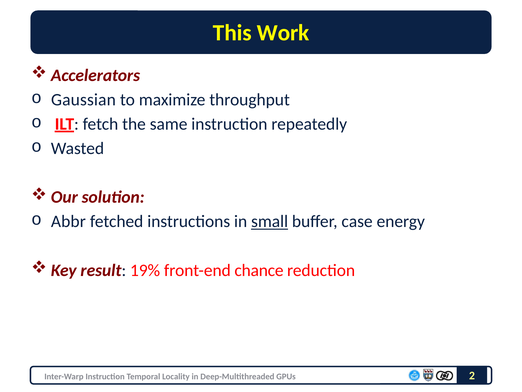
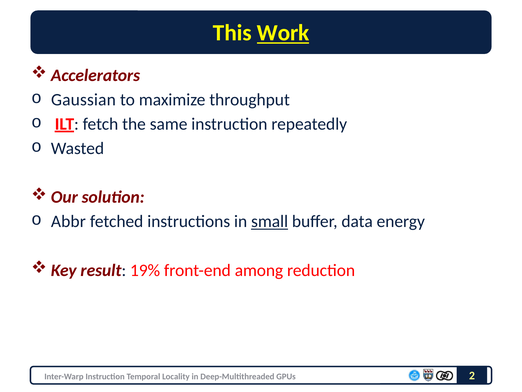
Work underline: none -> present (283, 33)
case: case -> data (357, 221)
chance: chance -> among (259, 270)
